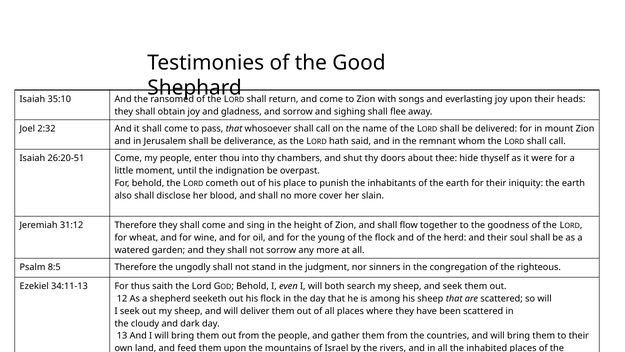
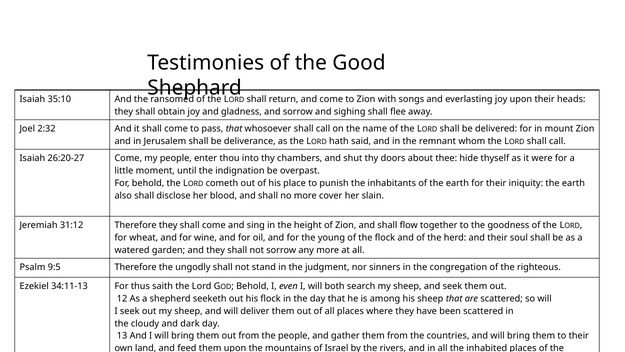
26:20-51: 26:20-51 -> 26:20-27 (66, 158)
8:5: 8:5 -> 9:5 (54, 267)
